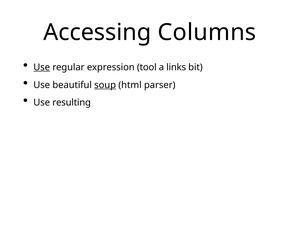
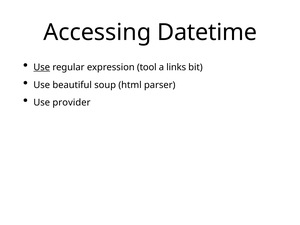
Columns: Columns -> Datetime (207, 32)
soup underline: present -> none (105, 85)
resulting: resulting -> provider (72, 103)
